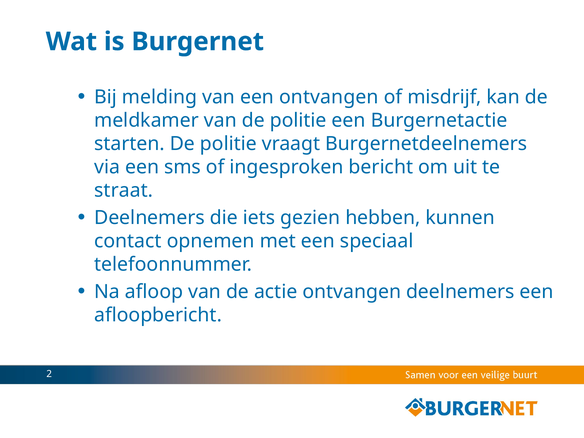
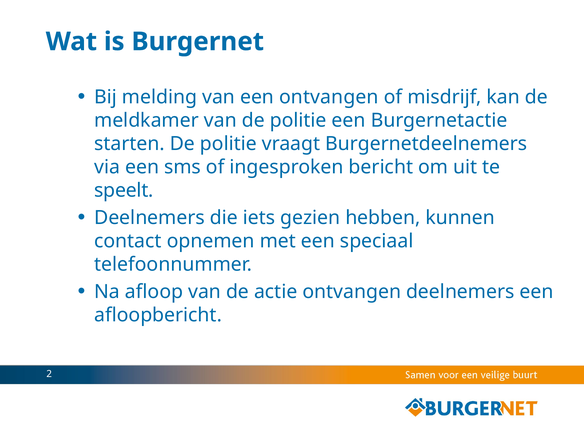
straat: straat -> speelt (124, 191)
